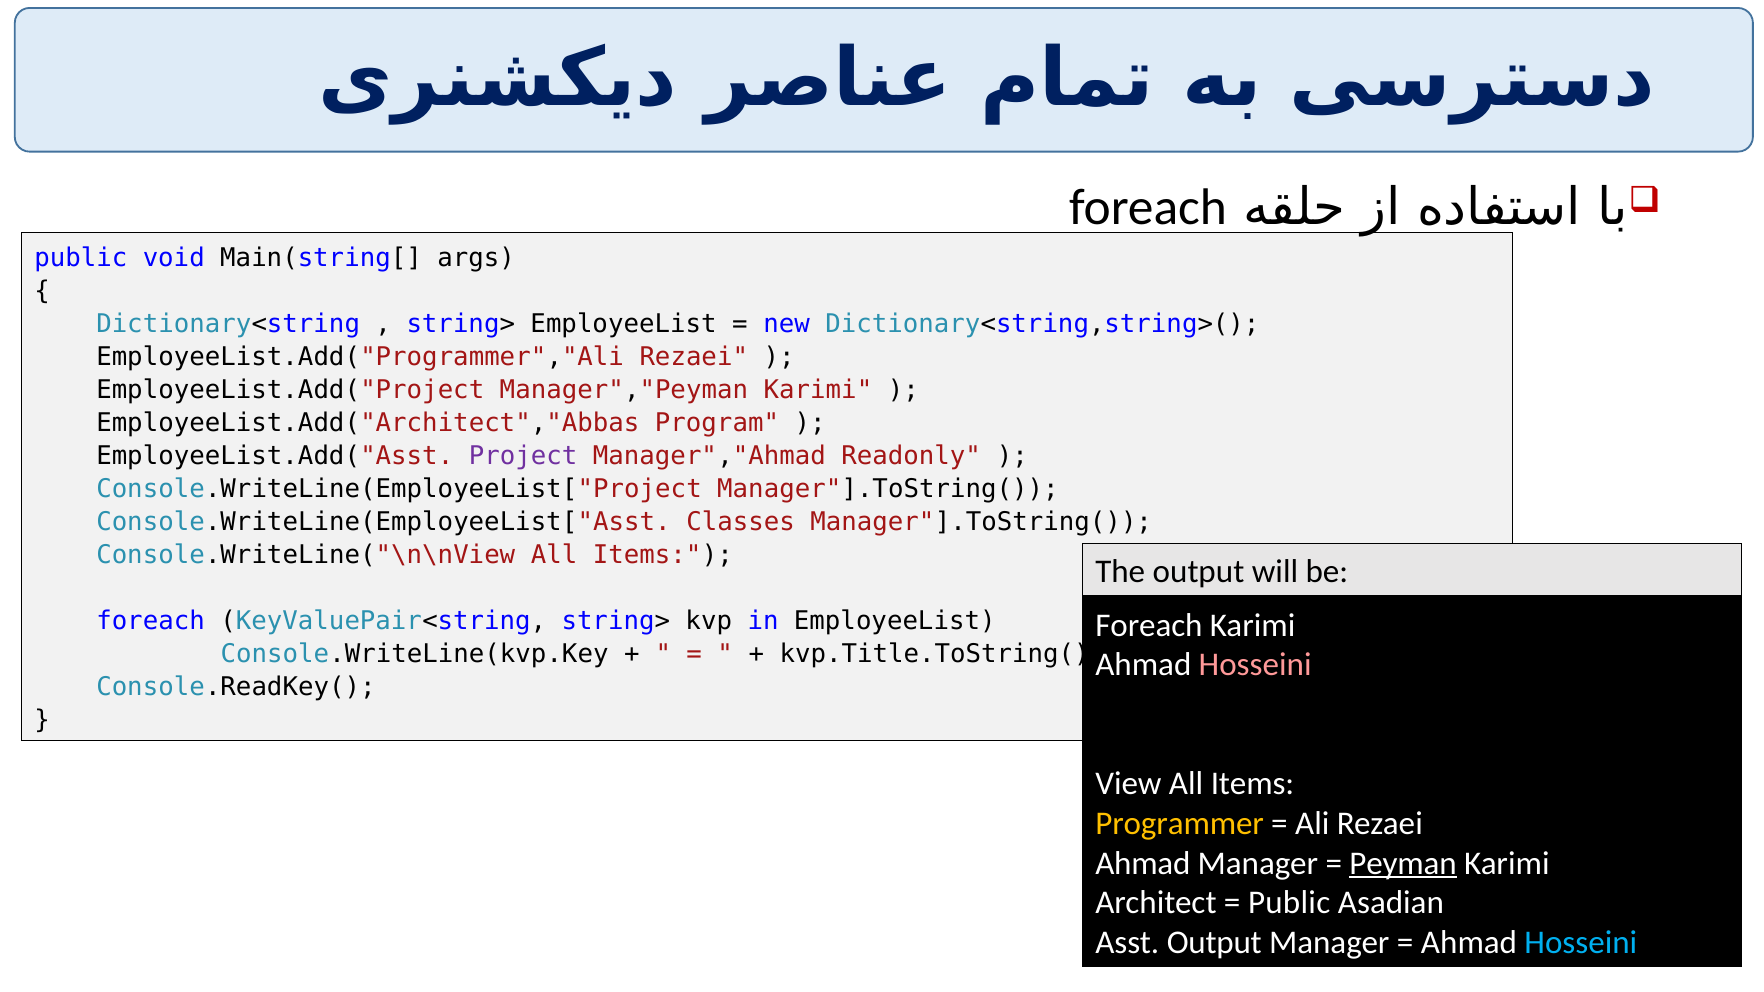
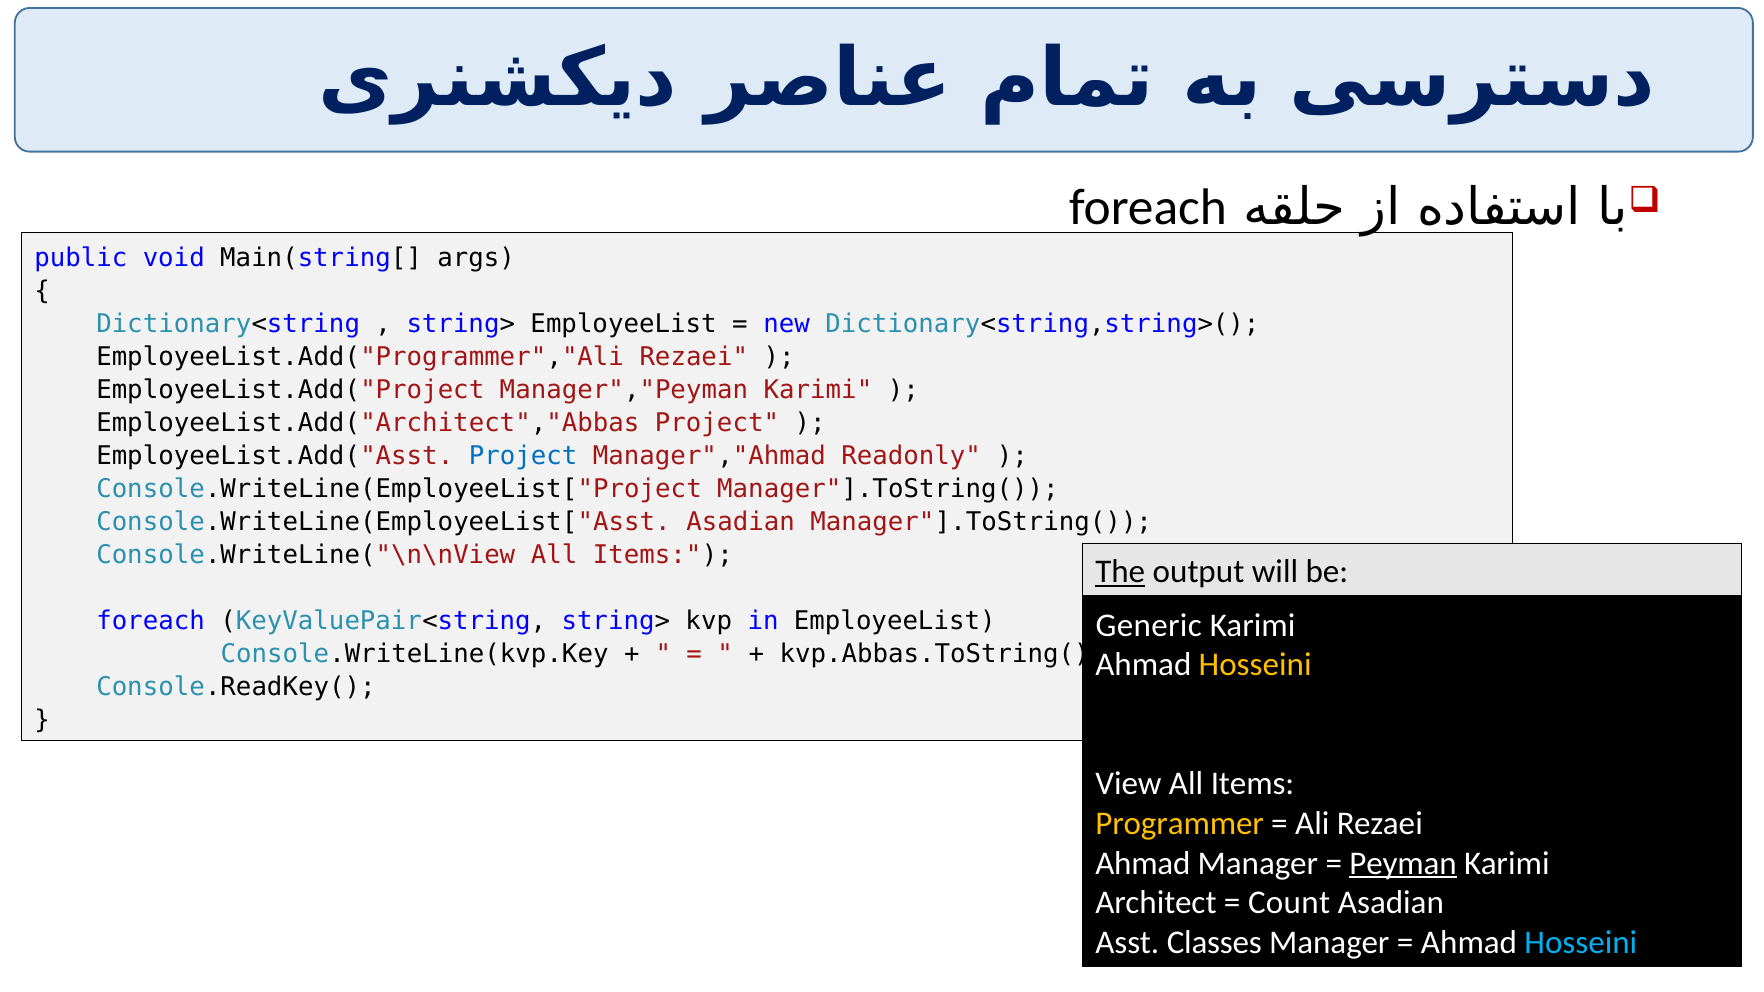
EmployeeList.Add("Architect","Abbas Program: Program -> Project (717, 423)
Project colour: purple -> blue (523, 456)
Console.WriteLine(EmployeeList["Asst Classes: Classes -> Asadian (741, 522)
The underline: none -> present (1120, 572)
Foreach: Foreach -> Generic (1149, 625)
kvp.Title.ToString(: kvp.Title.ToString( -> kvp.Abbas.ToString( (935, 654)
Hosseini colour: pink -> yellow (1255, 665)
Public: Public -> Count (1289, 903)
Asst Output: Output -> Classes (1214, 943)
